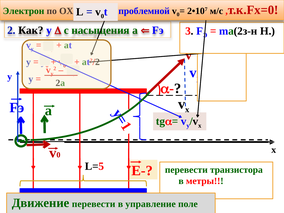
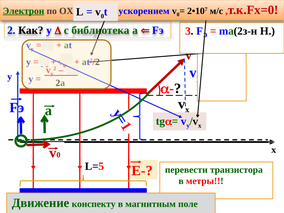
Электрон underline: none -> present (24, 11)
проблемной: проблемной -> ускорением (144, 11)
насыщения: насыщения -> библиотека (101, 30)
Движение перевести: перевести -> конспекту (94, 204)
управление: управление -> магнитным (151, 204)
